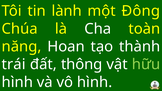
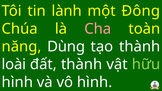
Cha colour: white -> pink (98, 29)
Hoan: Hoan -> Dùng (66, 47)
trái: trái -> loài (14, 64)
đất thông: thông -> thành (82, 64)
